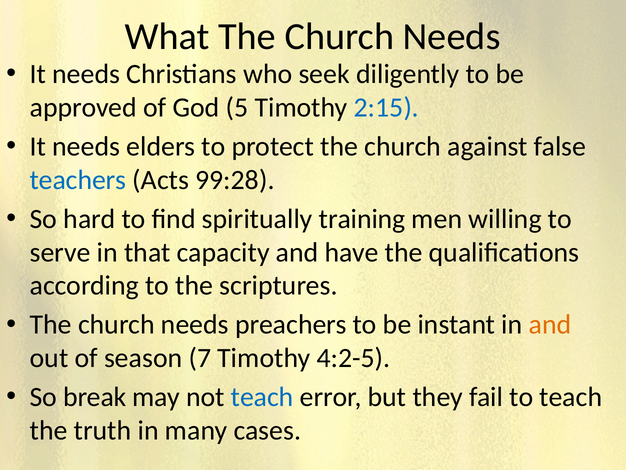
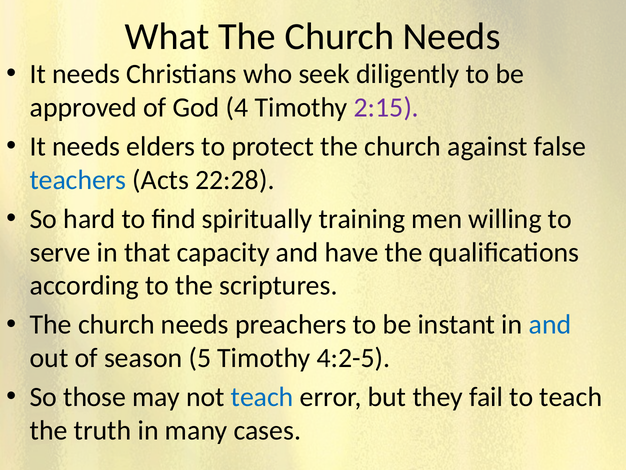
5: 5 -> 4 (237, 107)
2:15 colour: blue -> purple (386, 107)
99:28: 99:28 -> 22:28 (235, 180)
and colour: orange -> blue (550, 324)
7: 7 -> 5 (200, 358)
break: break -> those (95, 397)
